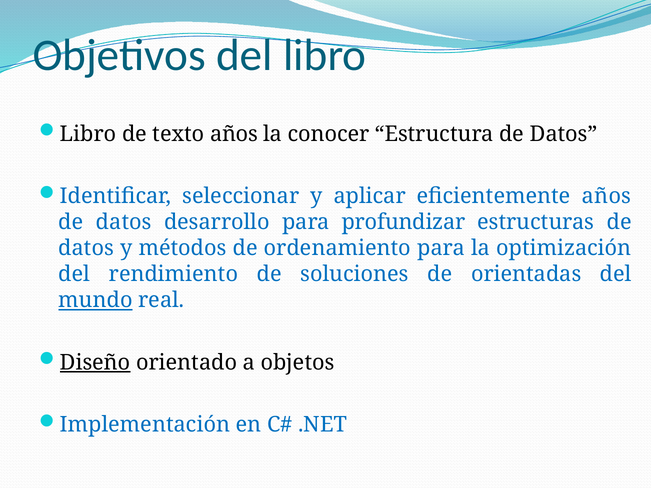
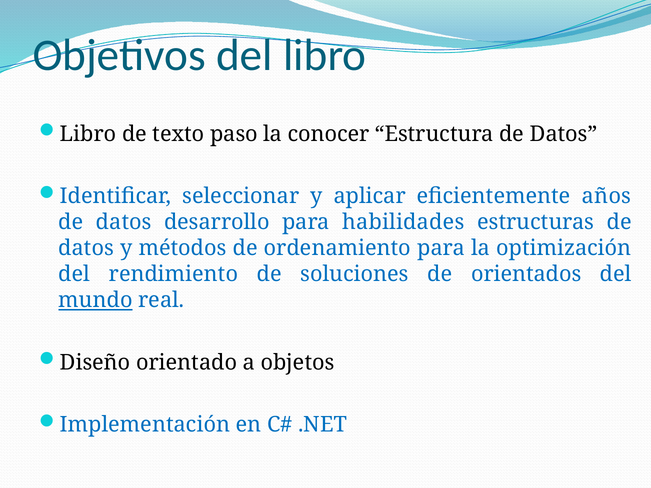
texto años: años -> paso (234, 134)
profundizar: profundizar -> habilidades (403, 222)
orientadas: orientadas -> orientados (526, 274)
Diseño underline: present -> none (95, 363)
